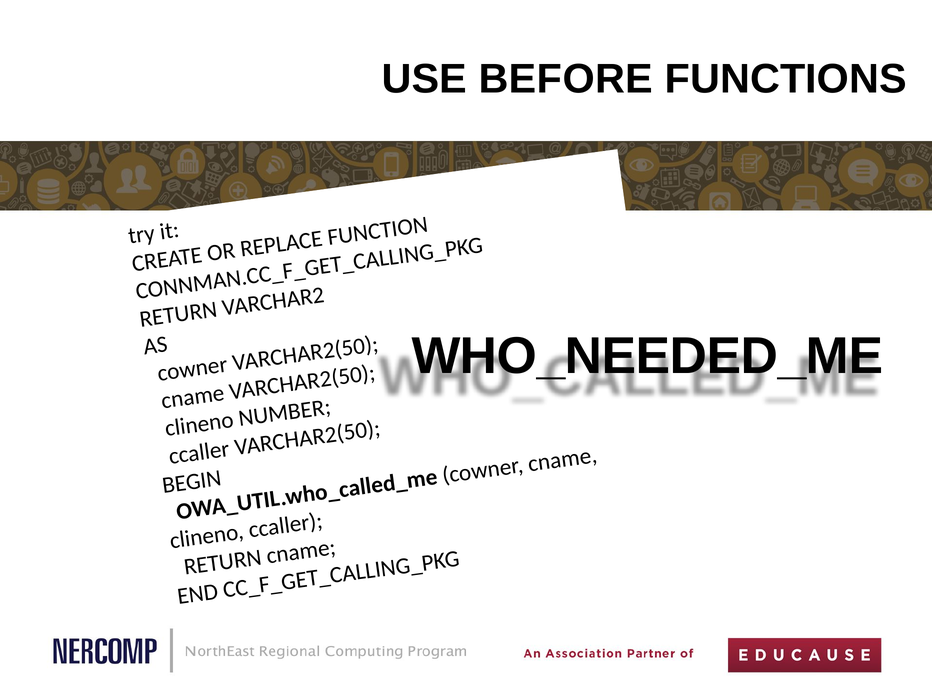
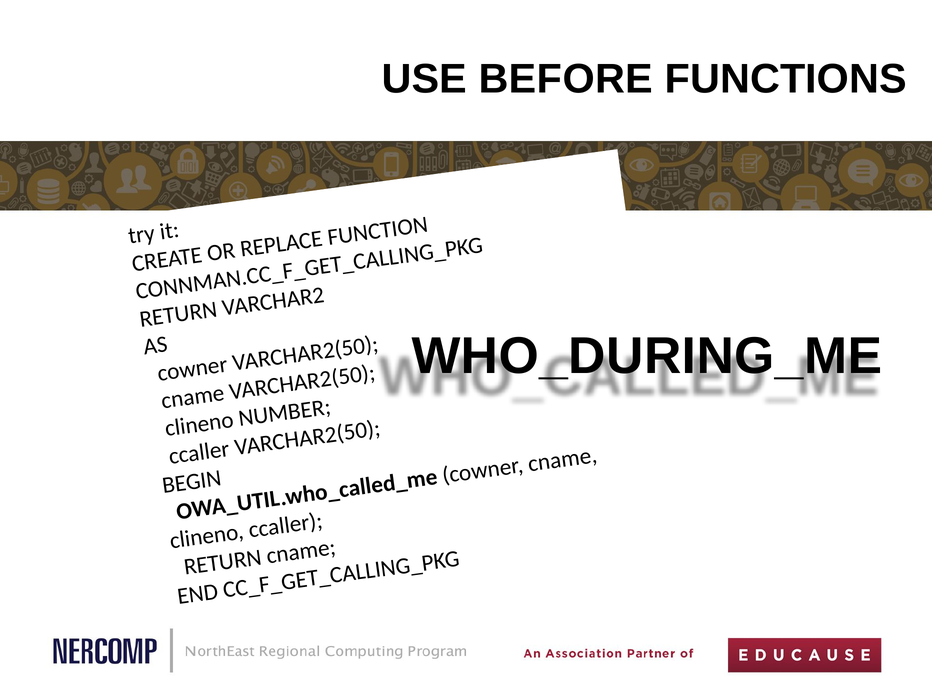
WHO_NEEDED_ME: WHO_NEEDED_ME -> WHO_DURING_ME (647, 356)
